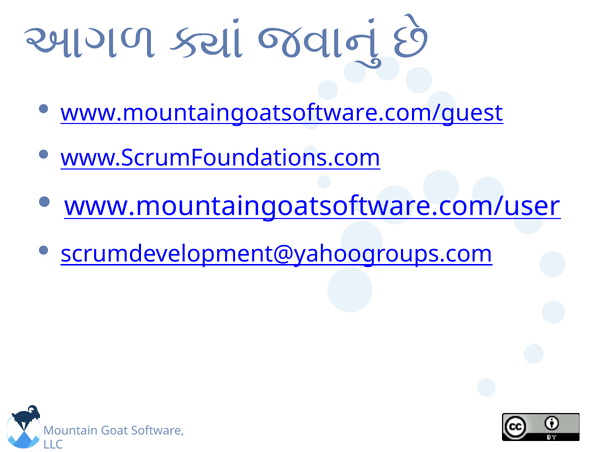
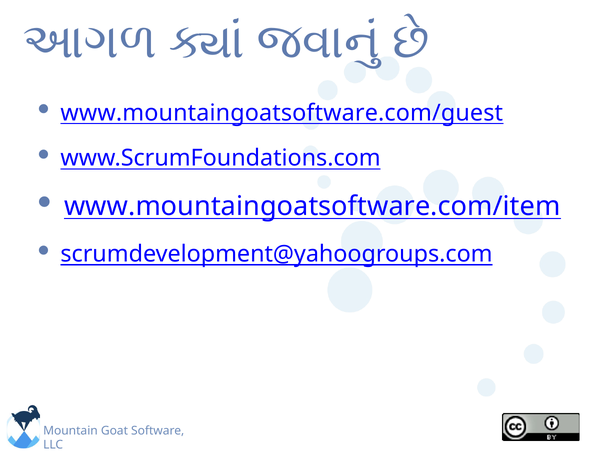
www.mountaingoatsoftware.com/user: www.mountaingoatsoftware.com/user -> www.mountaingoatsoftware.com/item (312, 206)
